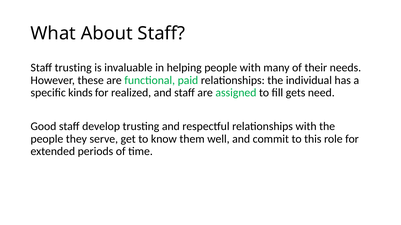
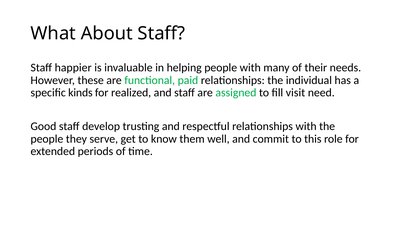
Staff trusting: trusting -> happier (73, 68)
gets: gets -> visit (295, 93)
